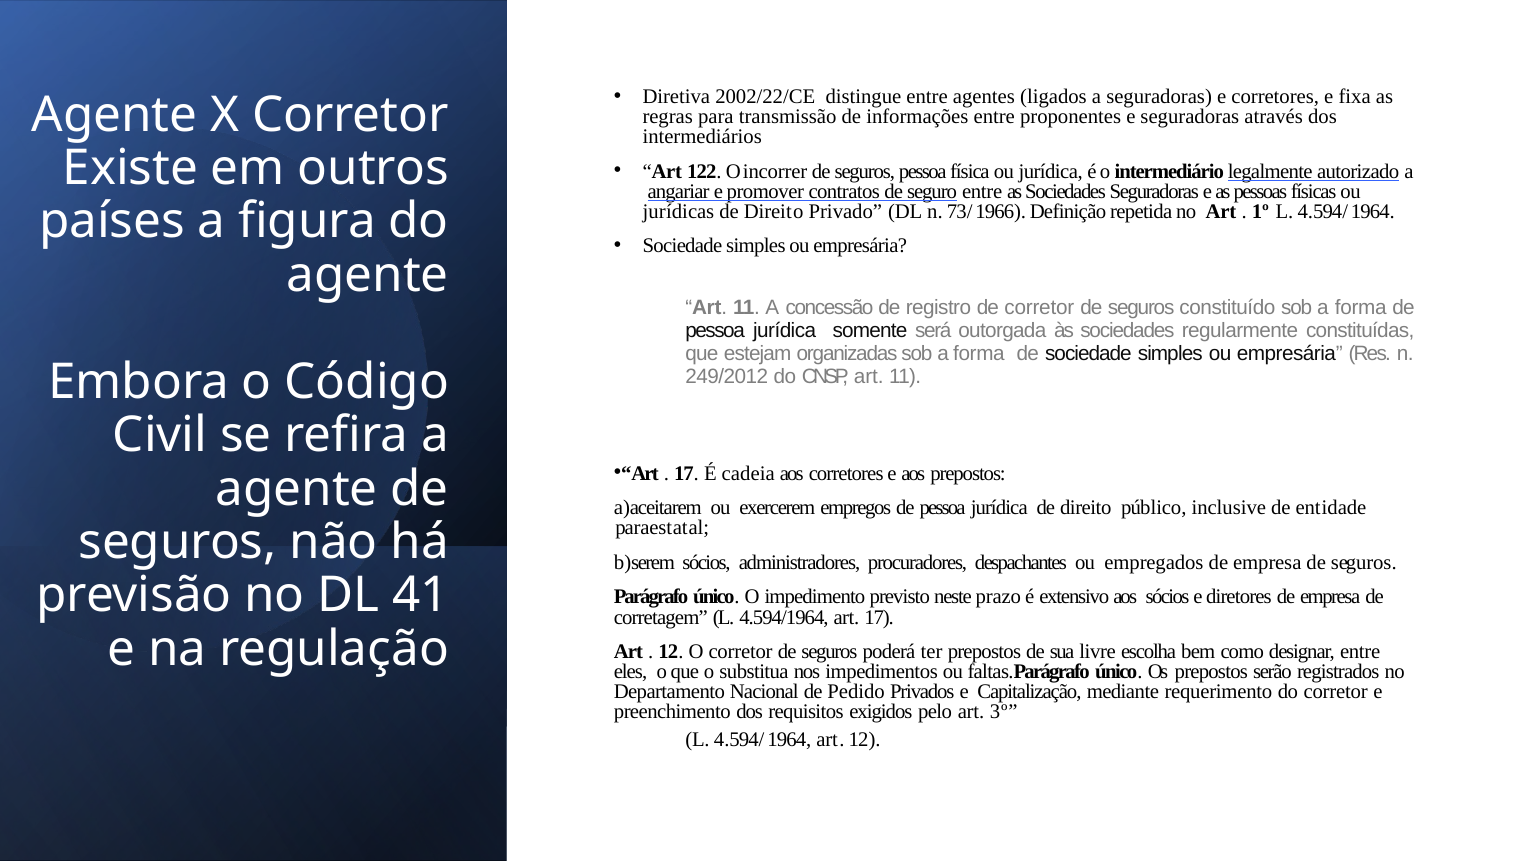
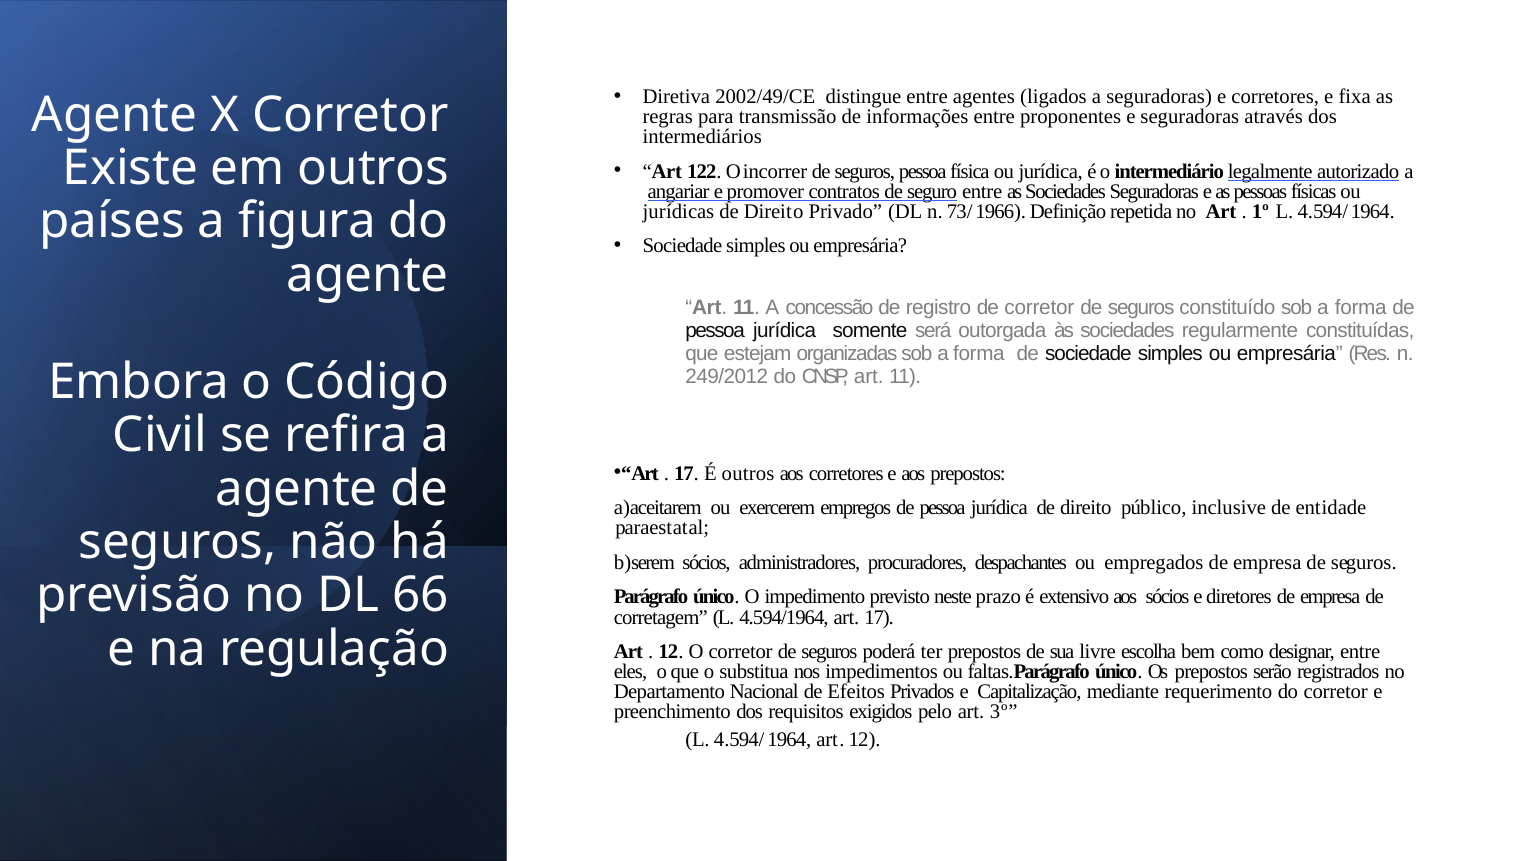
2002/22/CE: 2002/22/CE -> 2002/49/CE (765, 96)
É cadeia: cadeia -> outros (748, 473)
41: 41 -> 66 (421, 595)
Pedido: Pedido -> Efeitos (856, 692)
